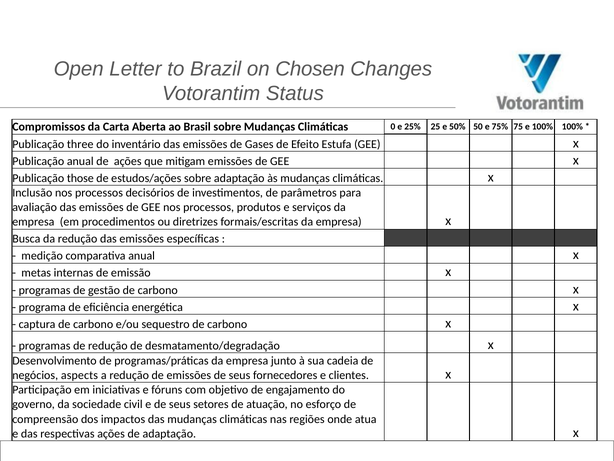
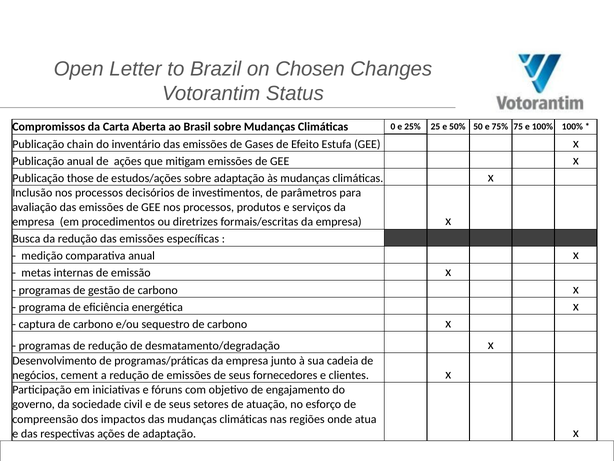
three: three -> chain (80, 144)
aspects: aspects -> cement (79, 375)
